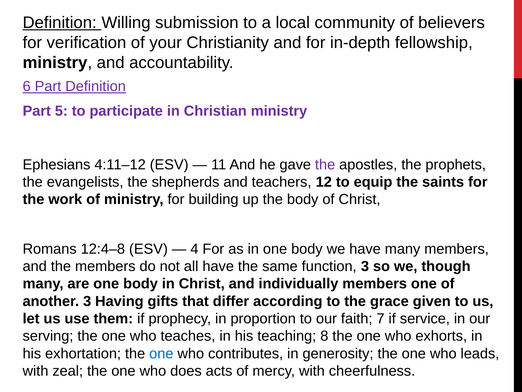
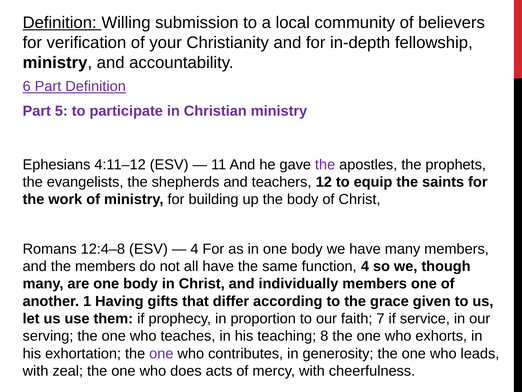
function 3: 3 -> 4 (365, 266)
another 3: 3 -> 1 (87, 301)
one colour: blue -> purple (161, 353)
